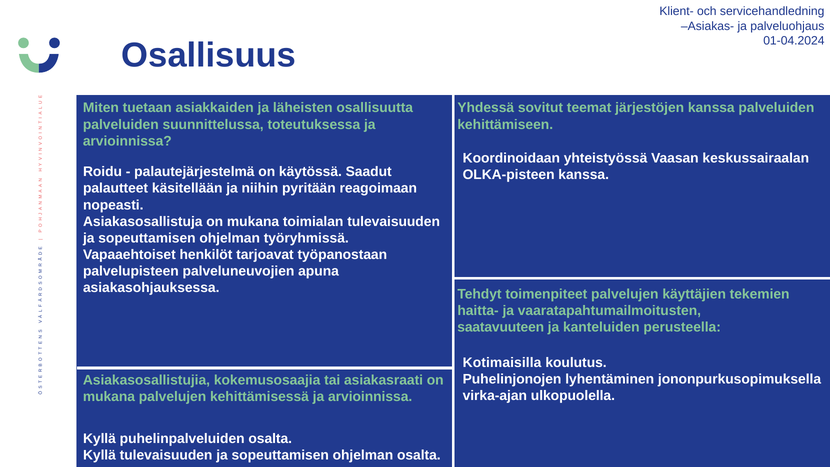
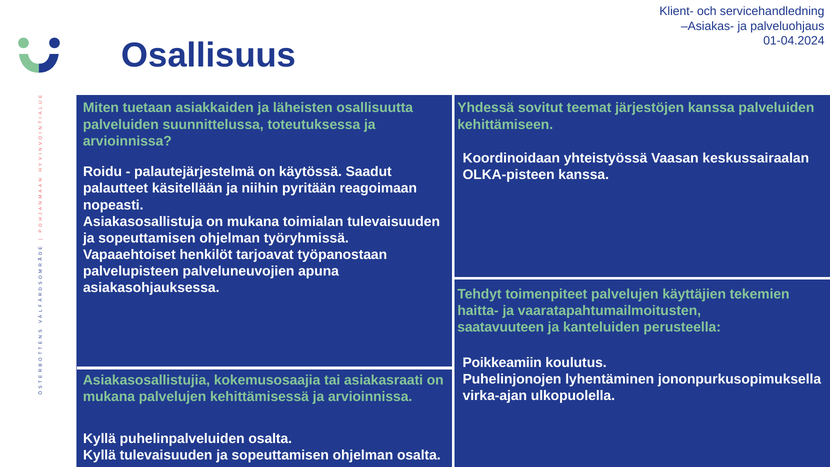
Kotimaisilla: Kotimaisilla -> Poikkeamiin (502, 363)
